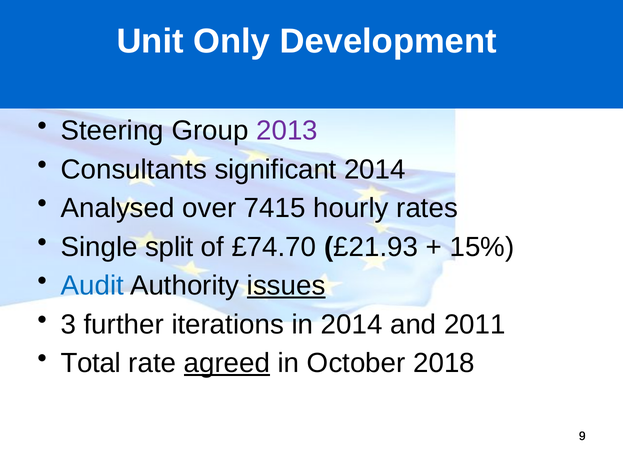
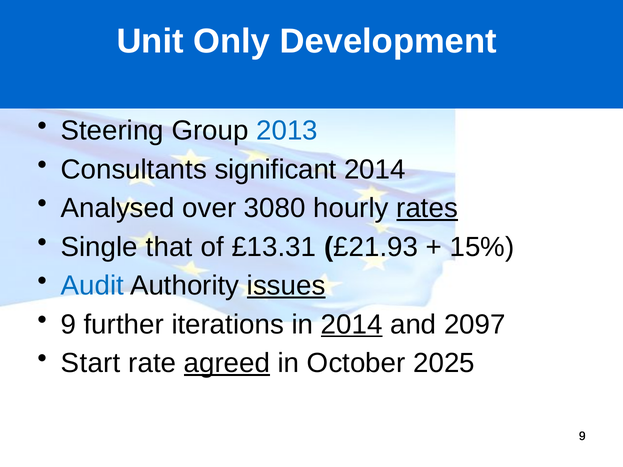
2013 colour: purple -> blue (287, 131)
7415: 7415 -> 3080 (275, 208)
rates underline: none -> present (427, 208)
split: split -> that (169, 247)
£74.70: £74.70 -> £13.31 (274, 247)
3: 3 -> 9 (68, 325)
2014 underline: none -> present (352, 325)
2011: 2011 -> 2097 (475, 325)
Total: Total -> Start (91, 363)
2018: 2018 -> 2025 (444, 363)
